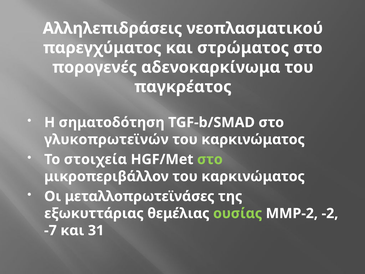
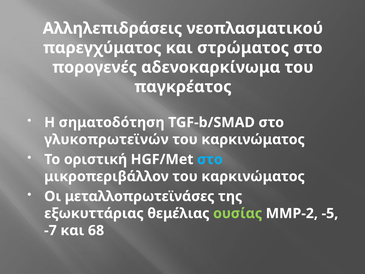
στοιχεία: στοιχεία -> οριστική (96, 159)
στο colour: light green -> light blue (210, 159)
-2: -2 -> -5 (330, 213)
31: 31 -> 68 (96, 230)
